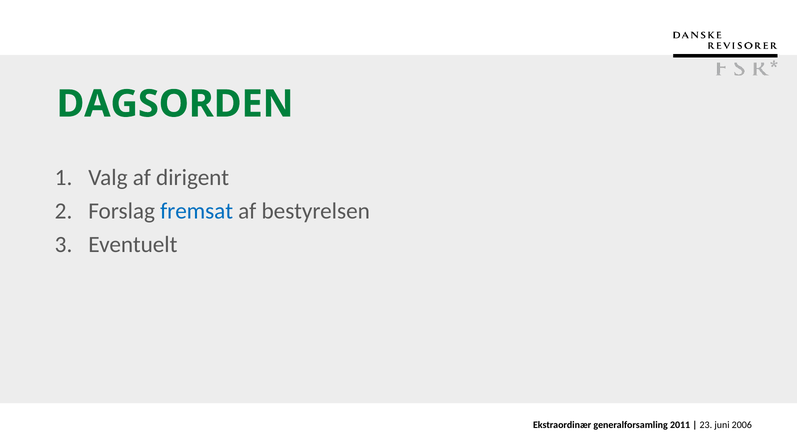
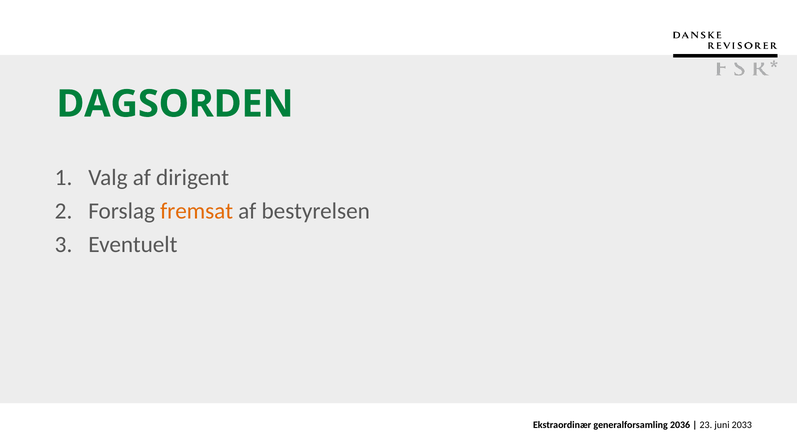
fremsat colour: blue -> orange (197, 211)
2011: 2011 -> 2036 (680, 425)
2006: 2006 -> 2033 (742, 425)
